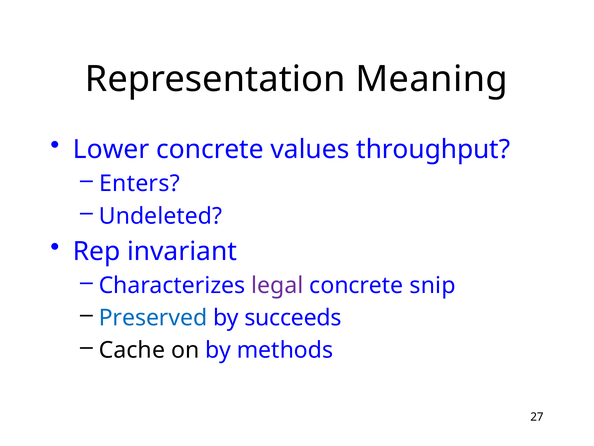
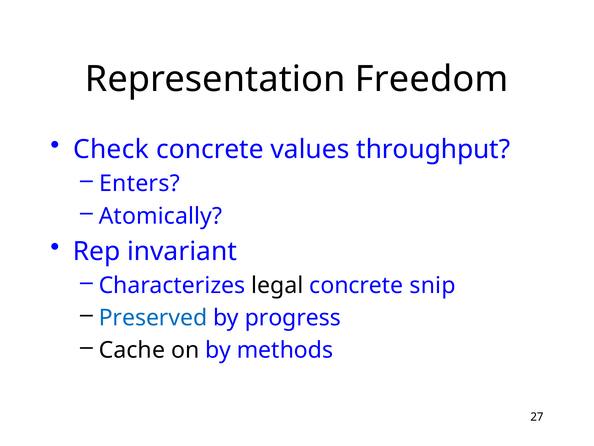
Meaning: Meaning -> Freedom (432, 79)
Lower: Lower -> Check (111, 149)
Undeleted: Undeleted -> Atomically (160, 216)
legal colour: purple -> black (277, 285)
succeeds: succeeds -> progress (293, 318)
